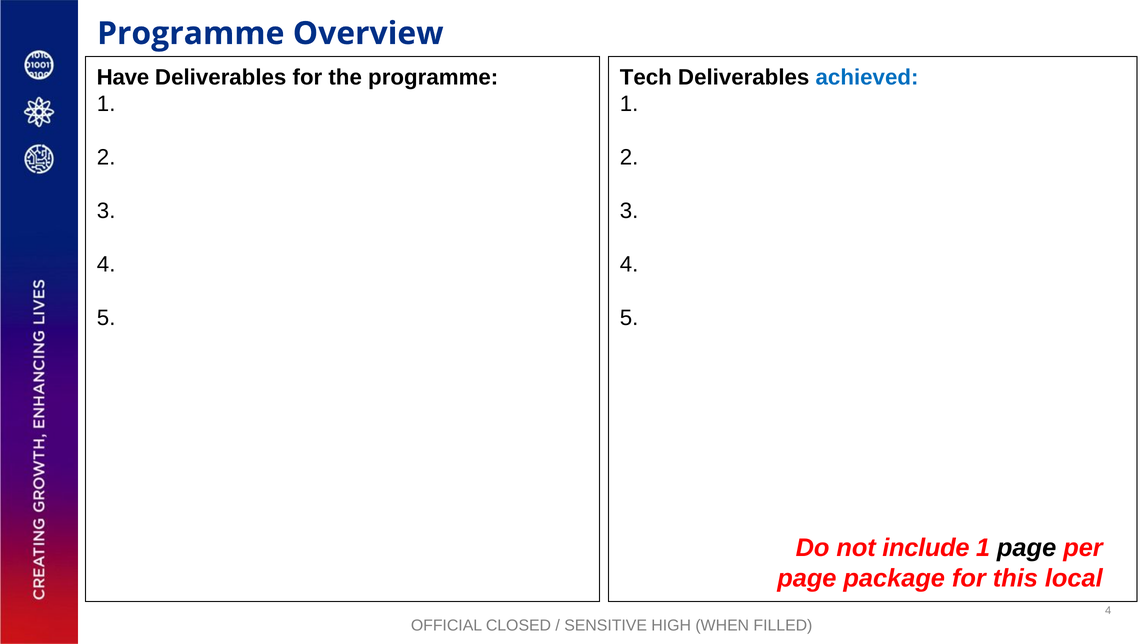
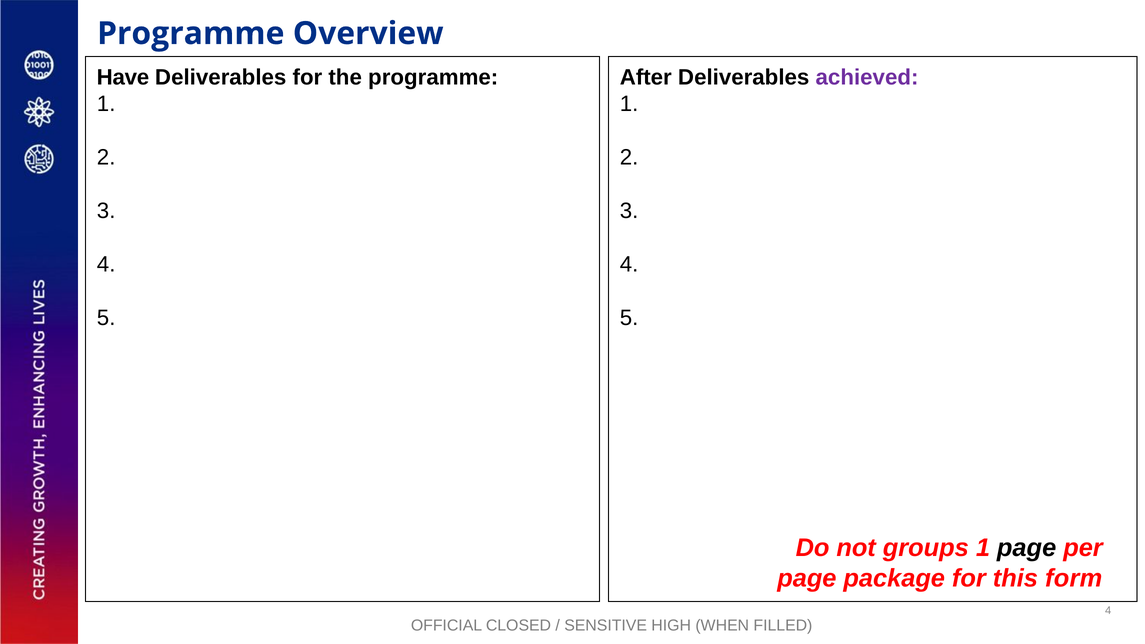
Tech: Tech -> After (646, 77)
achieved colour: blue -> purple (867, 77)
include: include -> groups (926, 548)
local: local -> form (1074, 579)
